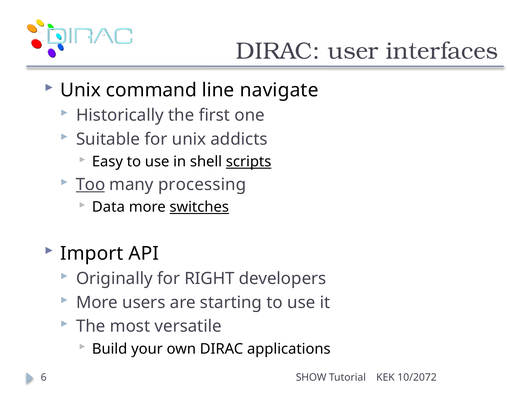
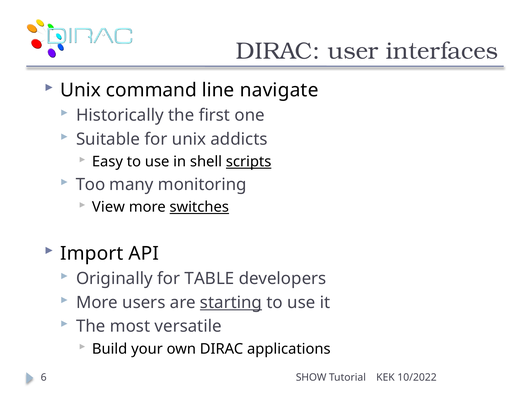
Too underline: present -> none (90, 185)
processing: processing -> monitoring (202, 185)
Data: Data -> View (108, 207)
RIGHT: RIGHT -> TABLE (209, 279)
starting underline: none -> present (231, 303)
10/2072: 10/2072 -> 10/2022 (417, 378)
